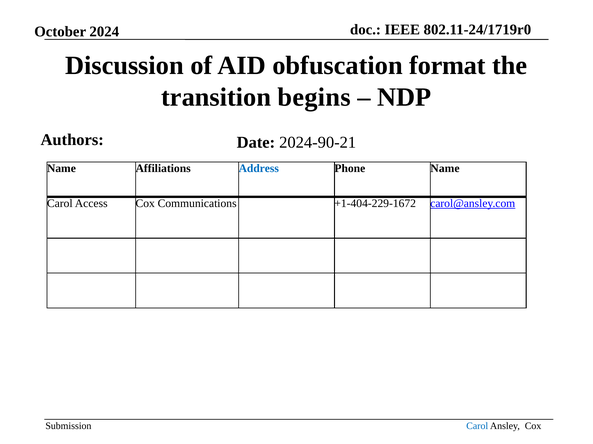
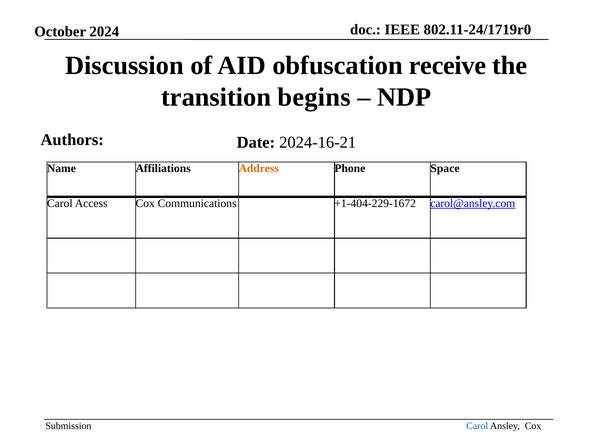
format: format -> receive (448, 66)
2024-90-21: 2024-90-21 -> 2024-16-21 (318, 143)
Address colour: blue -> orange (259, 169)
Phone Name: Name -> Space (445, 169)
